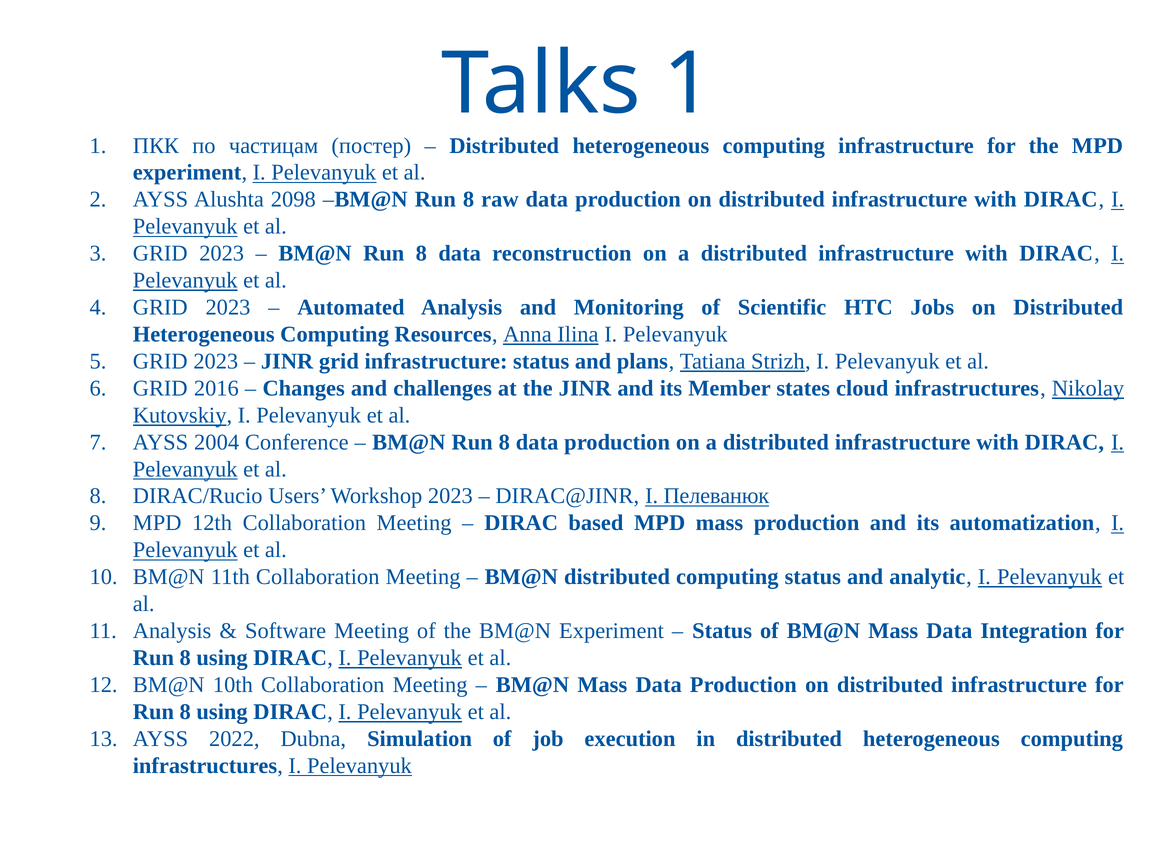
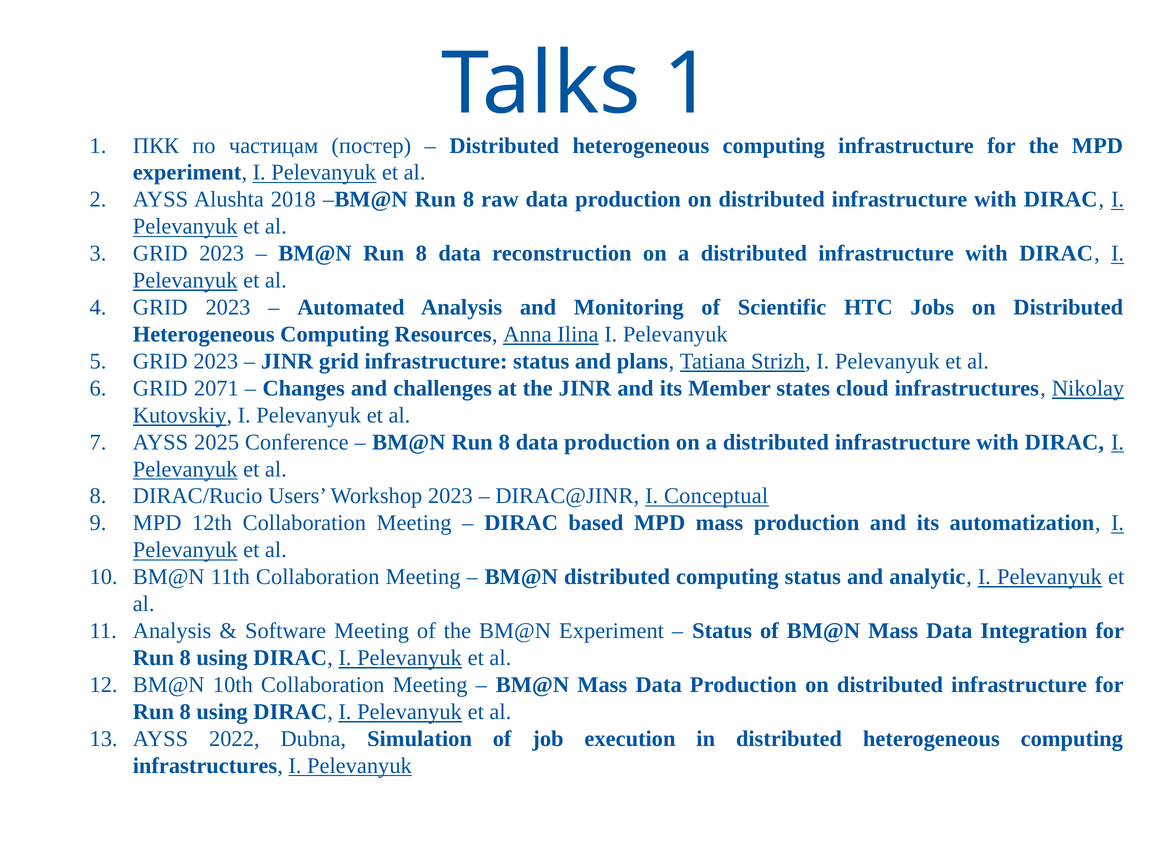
2098: 2098 -> 2018 (293, 199)
2016: 2016 -> 2071 (216, 388)
2004: 2004 -> 2025 (217, 442)
Пелеванюк: Пелеванюк -> Conceptual (716, 496)
